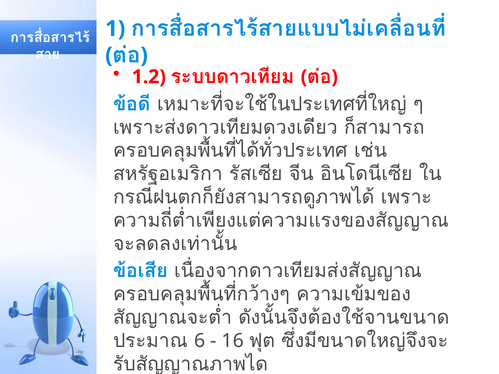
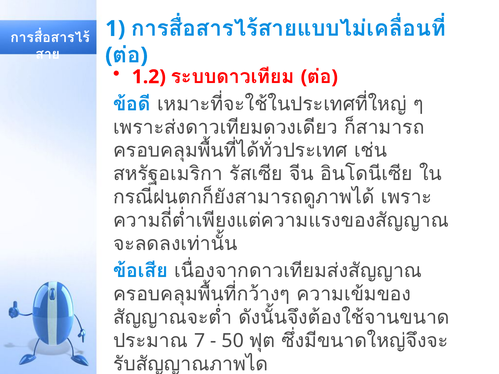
6: 6 -> 7 (200, 341)
16: 16 -> 50 (233, 341)
